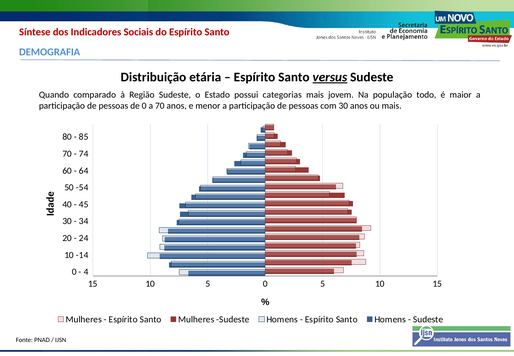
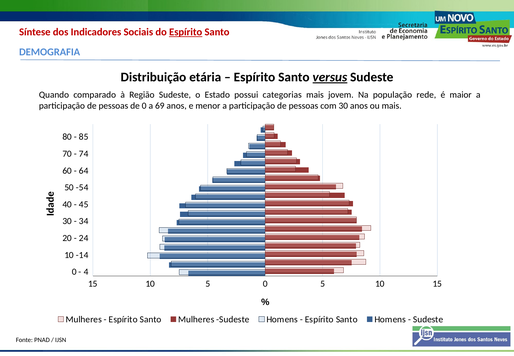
Espírito underline: none -> present (186, 32)
todo: todo -> rede (426, 95)
a 70: 70 -> 69 (160, 106)
